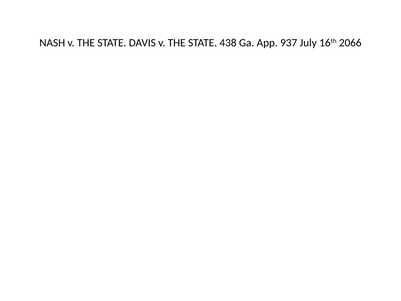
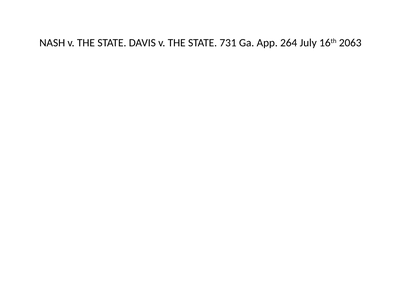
438: 438 -> 731 (228, 43)
937: 937 -> 264 (289, 43)
2066: 2066 -> 2063 (350, 43)
